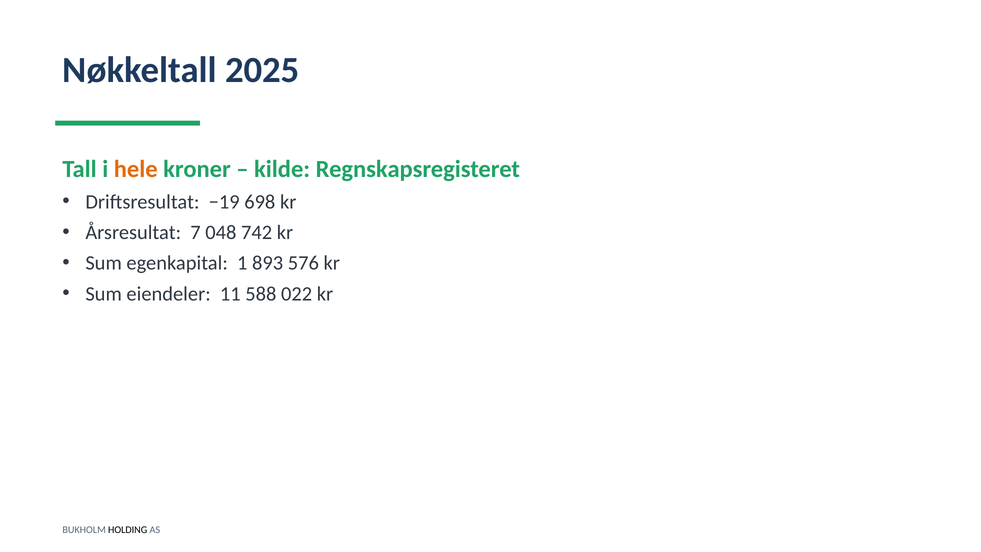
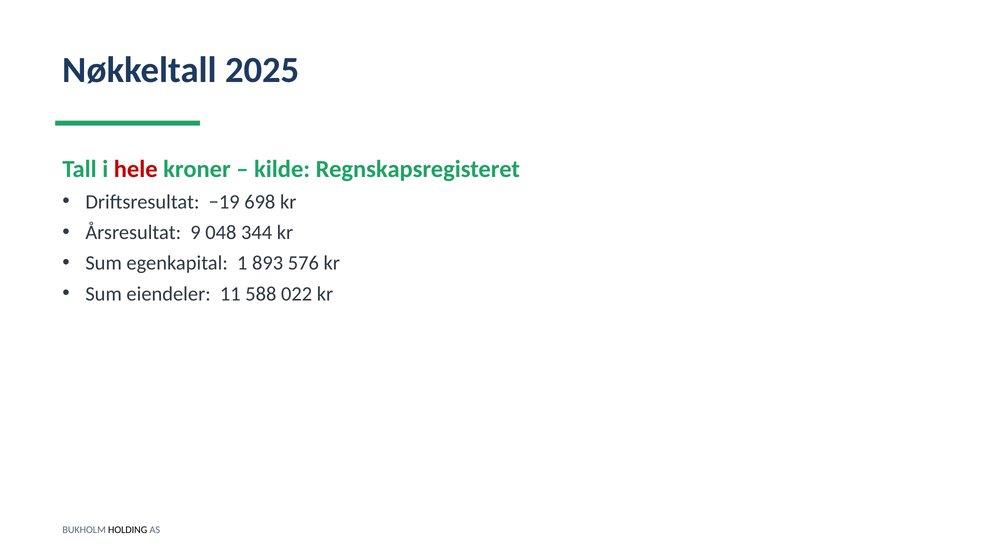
hele colour: orange -> red (136, 169)
7: 7 -> 9 (196, 232)
742: 742 -> 344 (257, 232)
